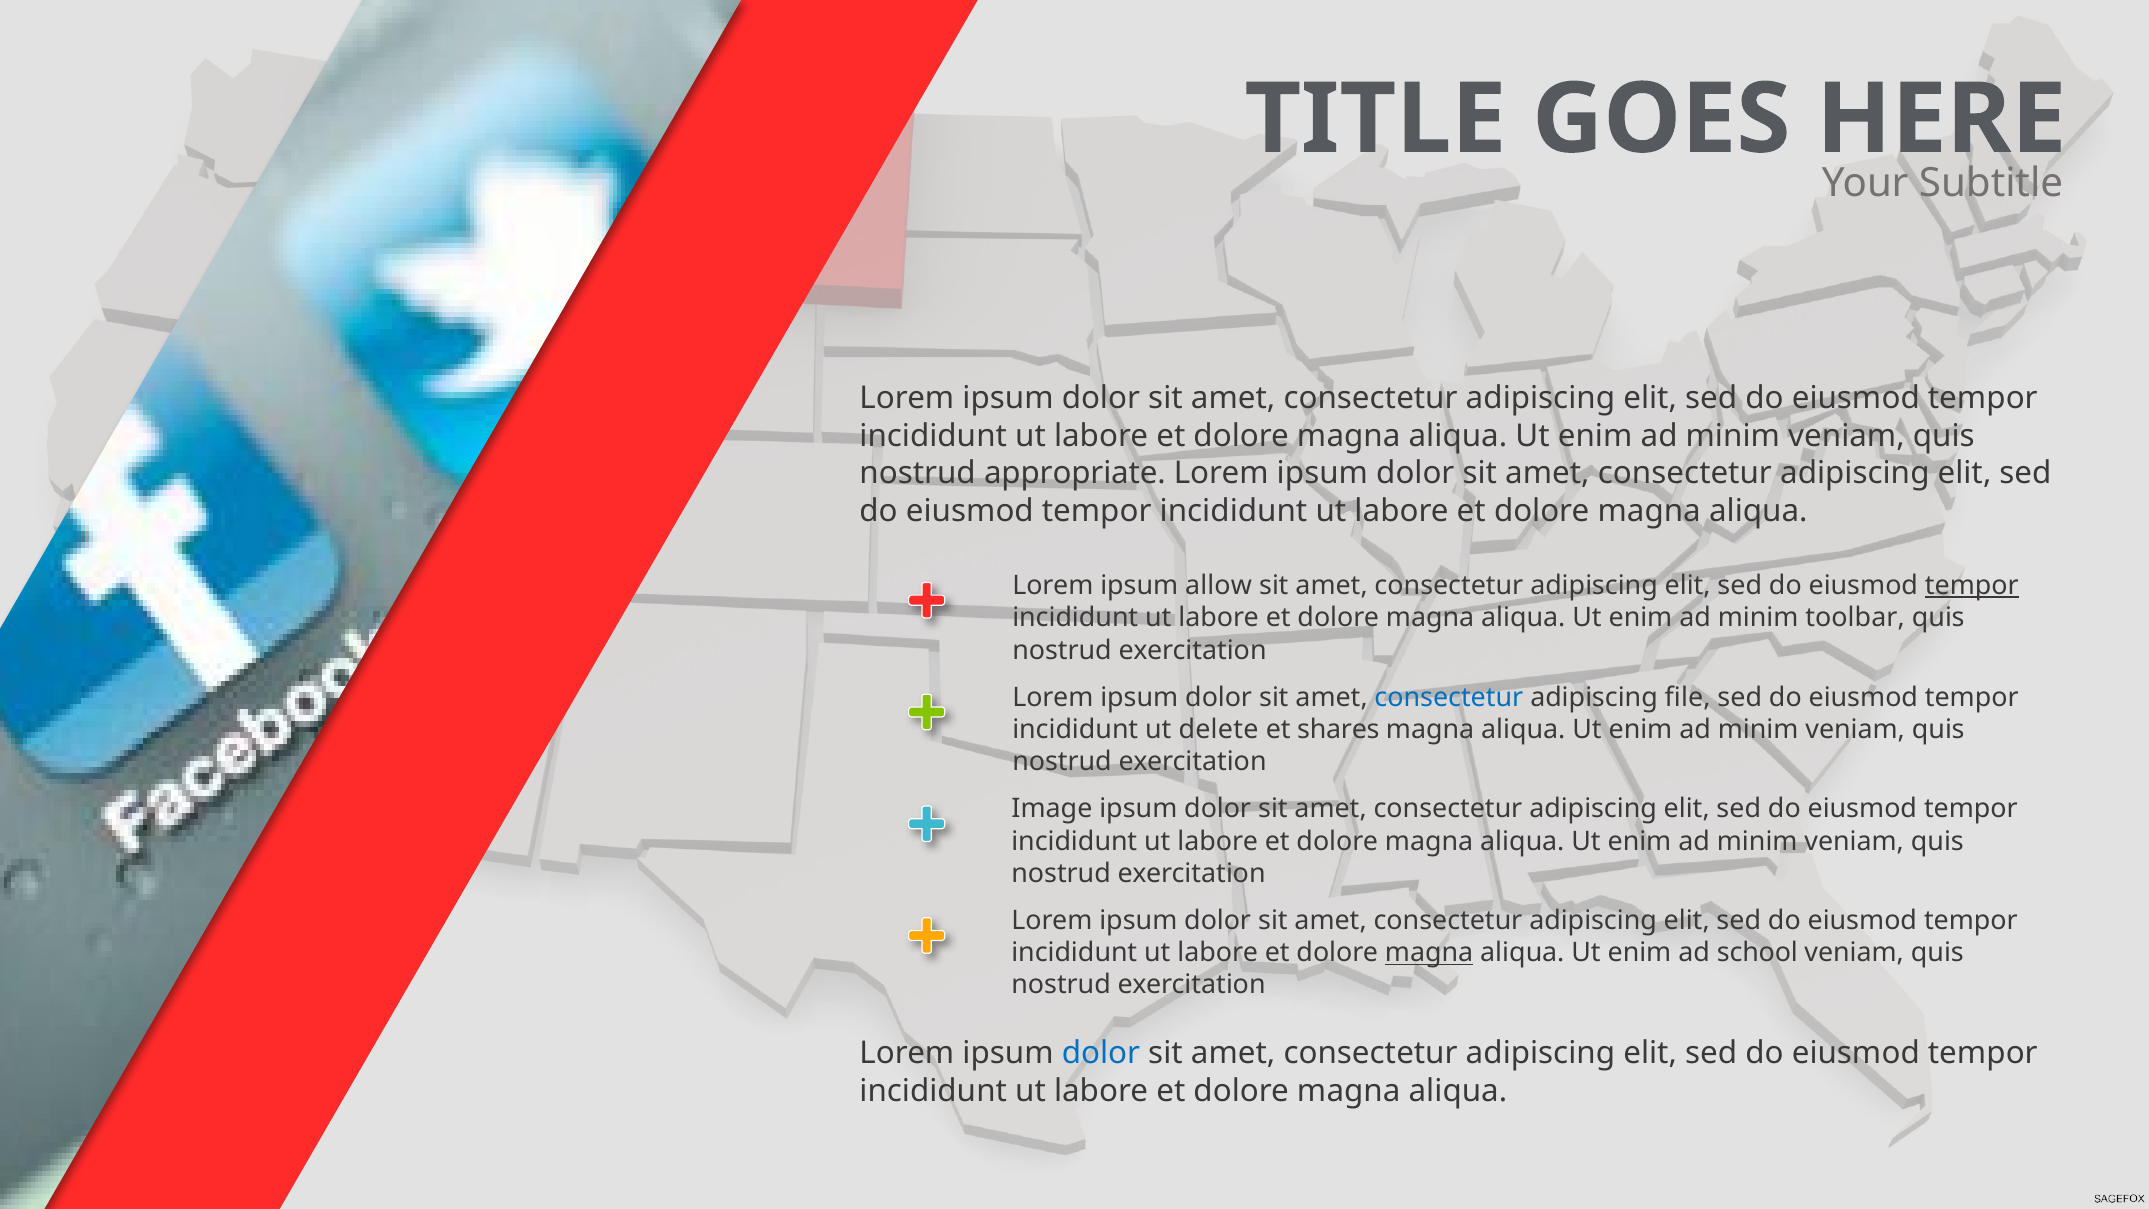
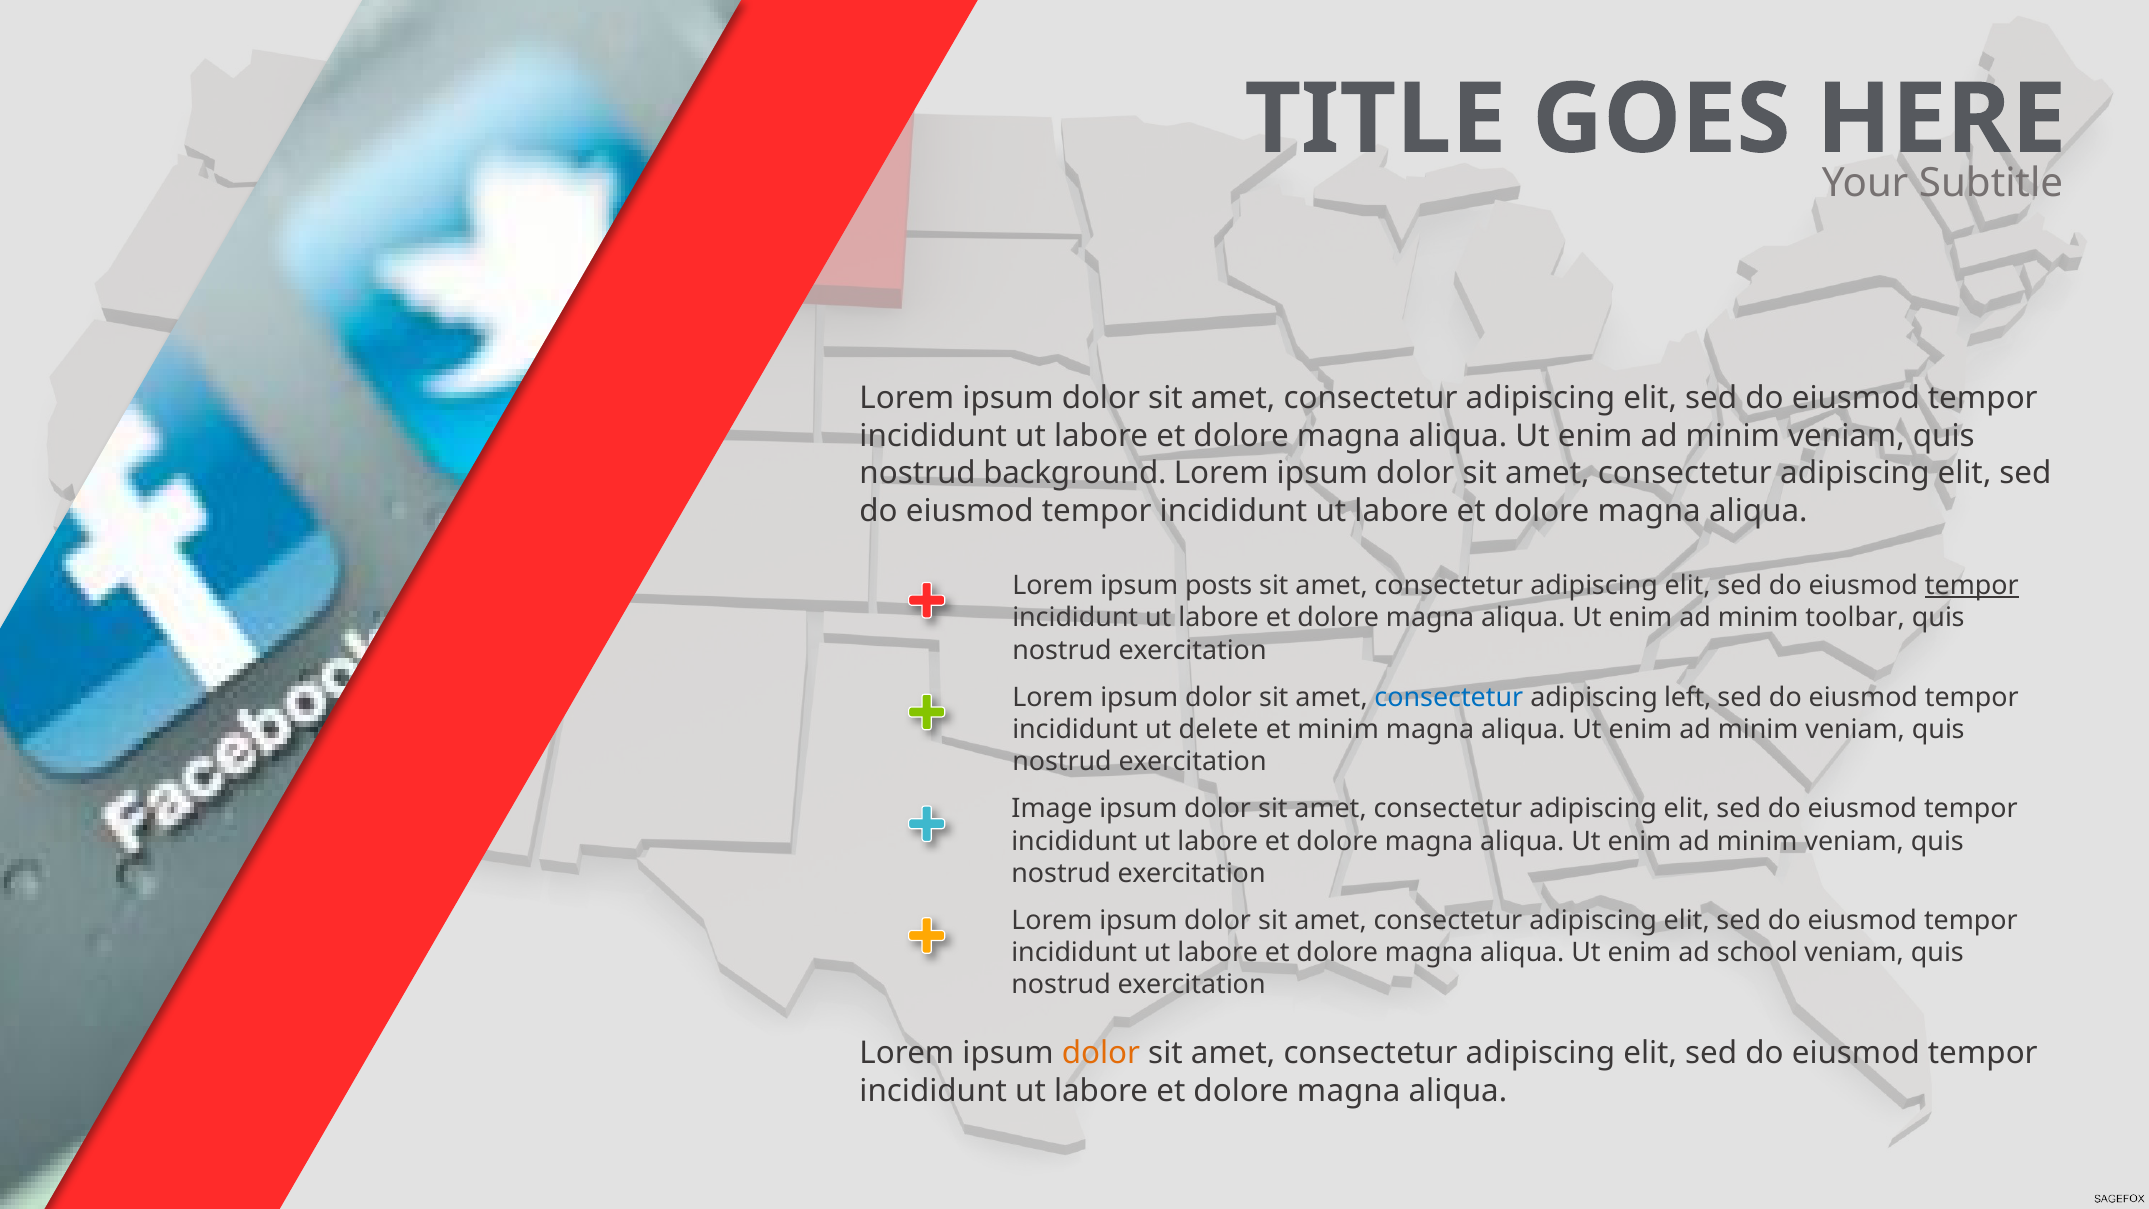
appropriate: appropriate -> background (1075, 473)
allow: allow -> posts (1219, 586)
file: file -> left (1688, 697)
et shares: shares -> minim (1338, 729)
magna underline: present -> none (1429, 953)
dolor colour: blue -> orange (1101, 1053)
